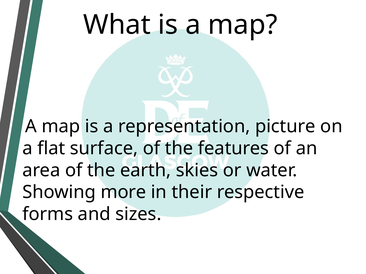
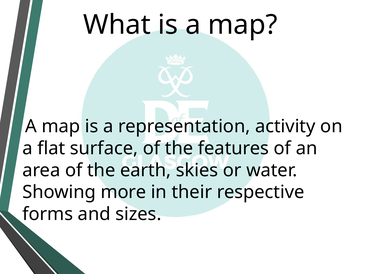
picture: picture -> activity (285, 127)
